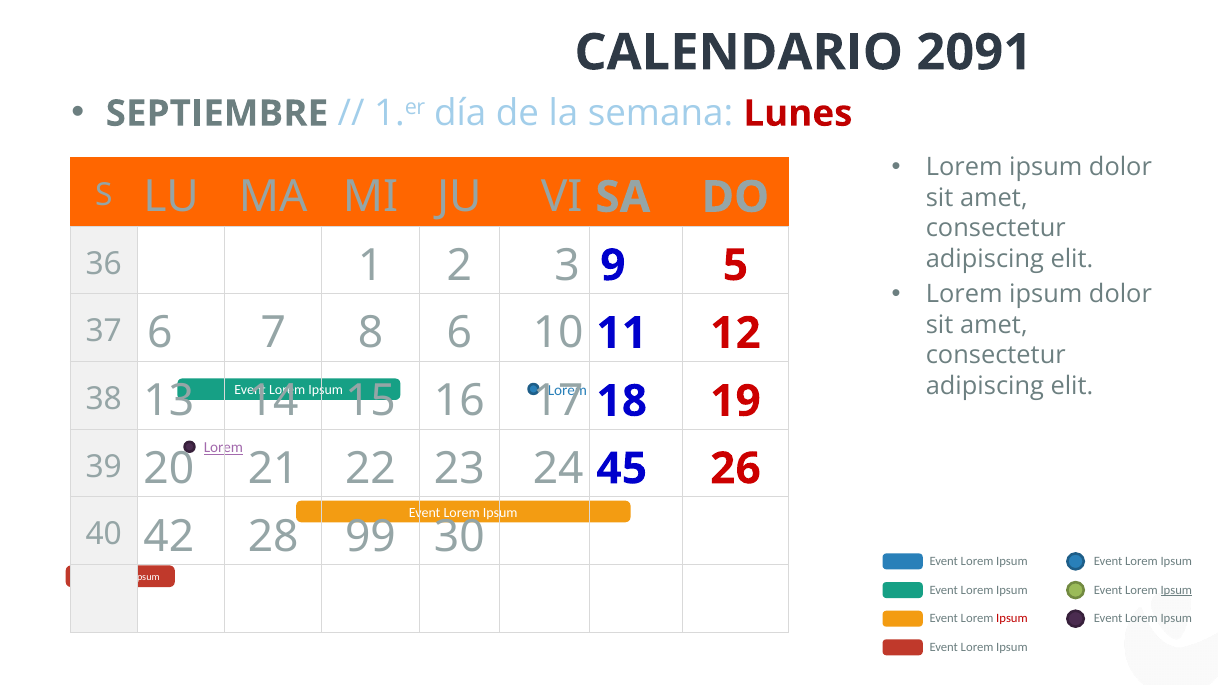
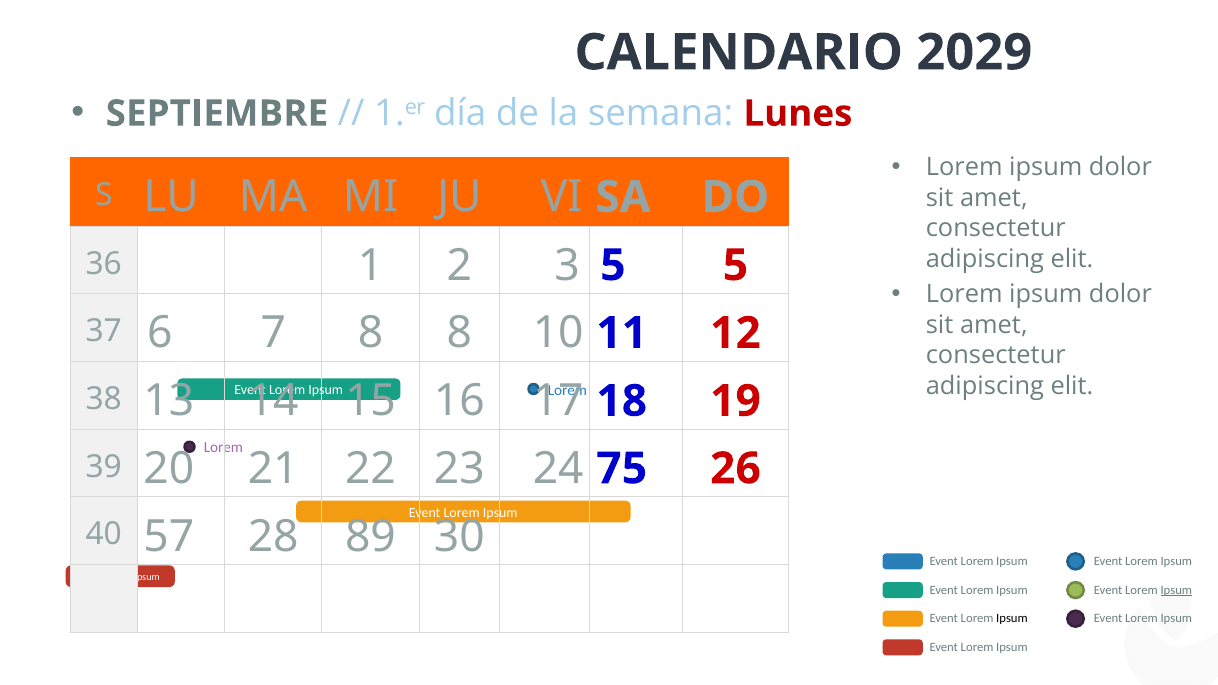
2091: 2091 -> 2029 (974, 53)
3 9: 9 -> 5 (613, 266)
8 6: 6 -> 8 (459, 333)
Lorem underline: present -> none (224, 448)
45: 45 -> 75 (622, 469)
42: 42 -> 57 (169, 537)
99: 99 -> 89 (370, 537)
Ipsum colour: red -> black (1012, 619)
